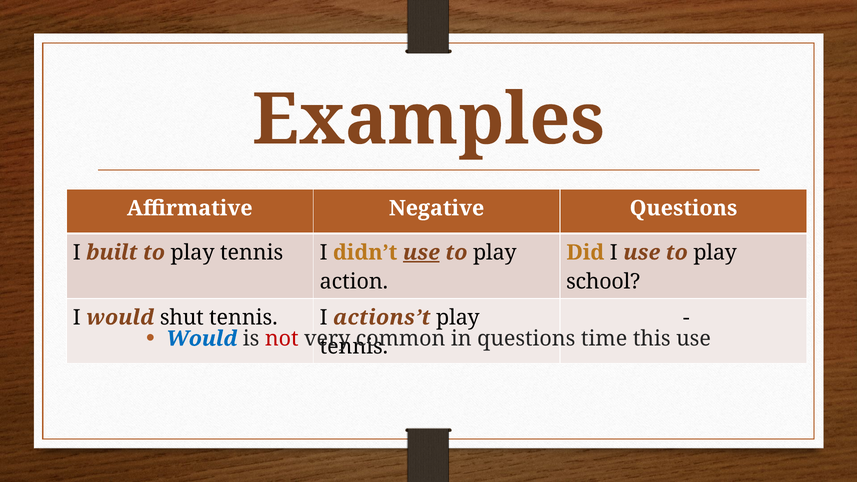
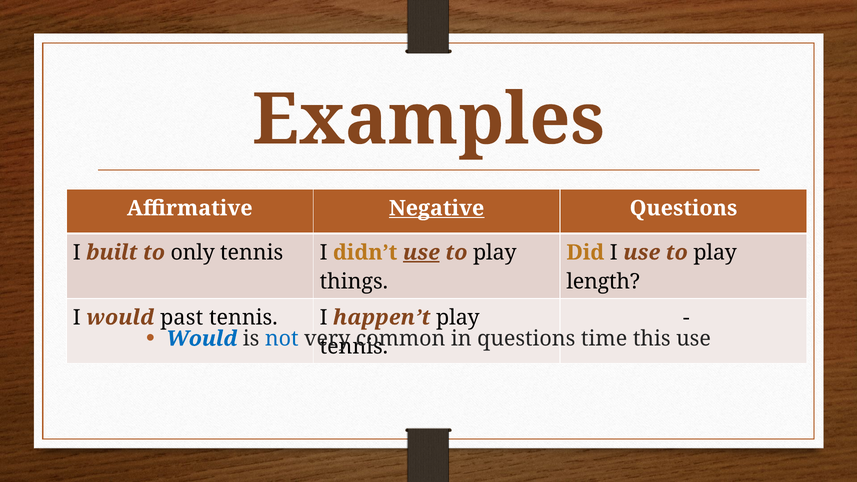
Negative underline: none -> present (437, 208)
play: play -> only (193, 253)
action: action -> things (354, 282)
school: school -> length (603, 282)
shut: shut -> past (182, 318)
actions’t: actions’t -> happen’t (382, 318)
not colour: red -> blue (282, 339)
